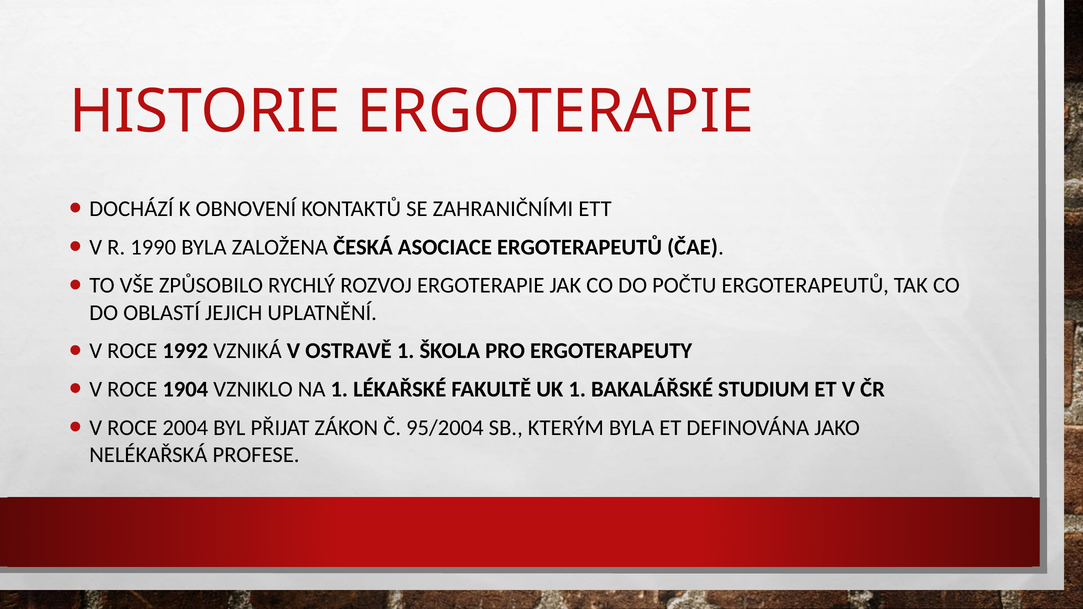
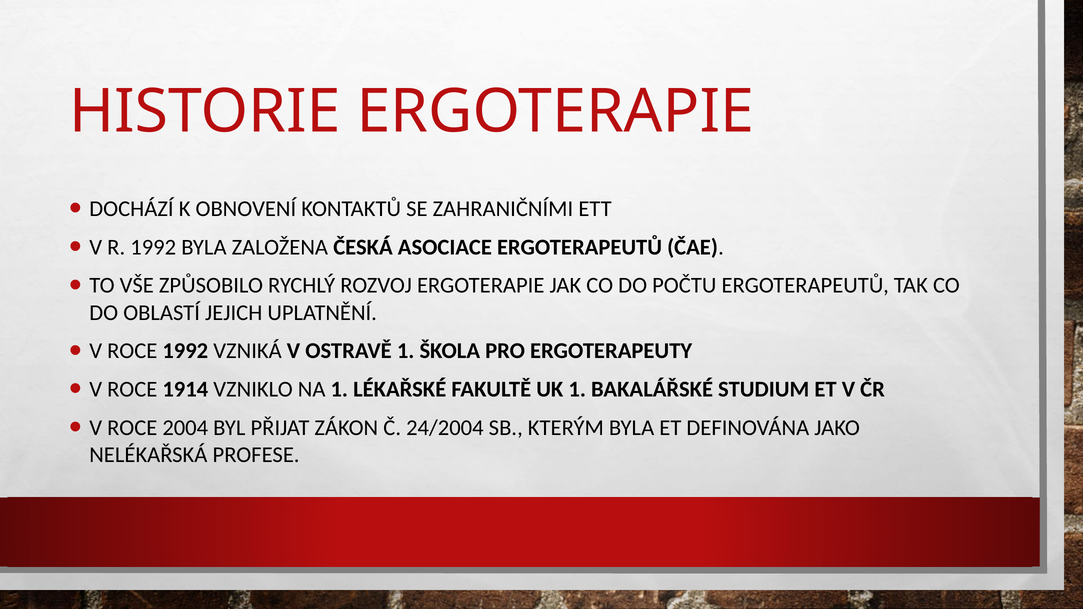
R 1990: 1990 -> 1992 (153, 247)
1904: 1904 -> 1914 (185, 390)
95/2004: 95/2004 -> 24/2004 (445, 428)
